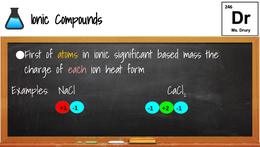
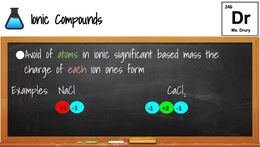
First: First -> Avoid (33, 54)
atoms colour: yellow -> light green (68, 54)
heat: heat -> ones (114, 69)
